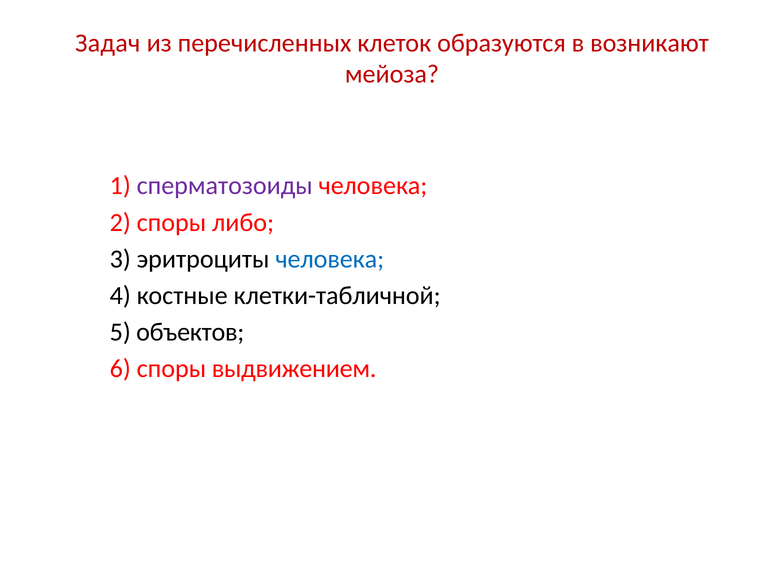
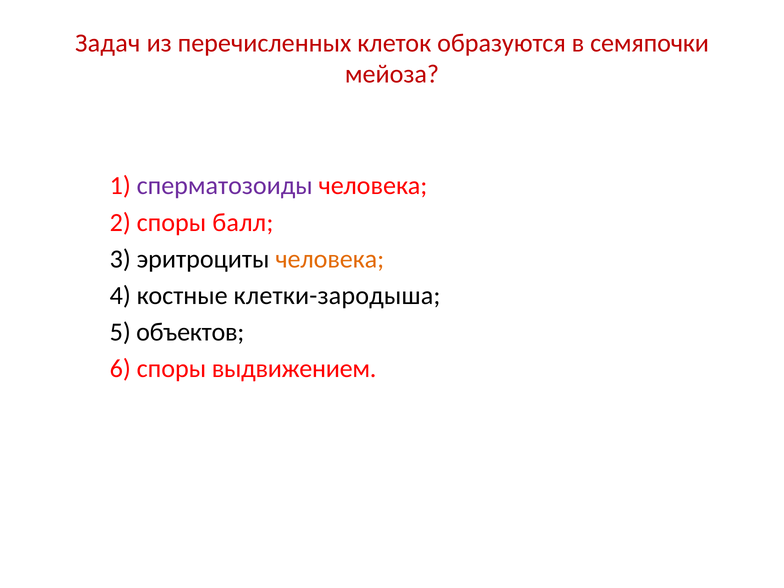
возникают: возникают -> семяпочки (650, 43)
либо: либо -> балл (243, 222)
человека colour: blue -> orange (330, 259)
клетки-табличной: клетки-табличной -> клетки-зародыша (337, 296)
